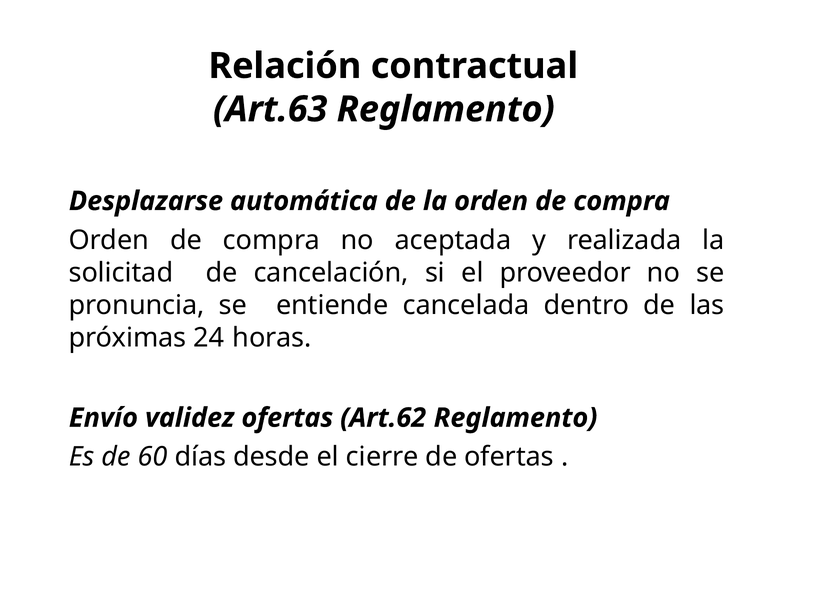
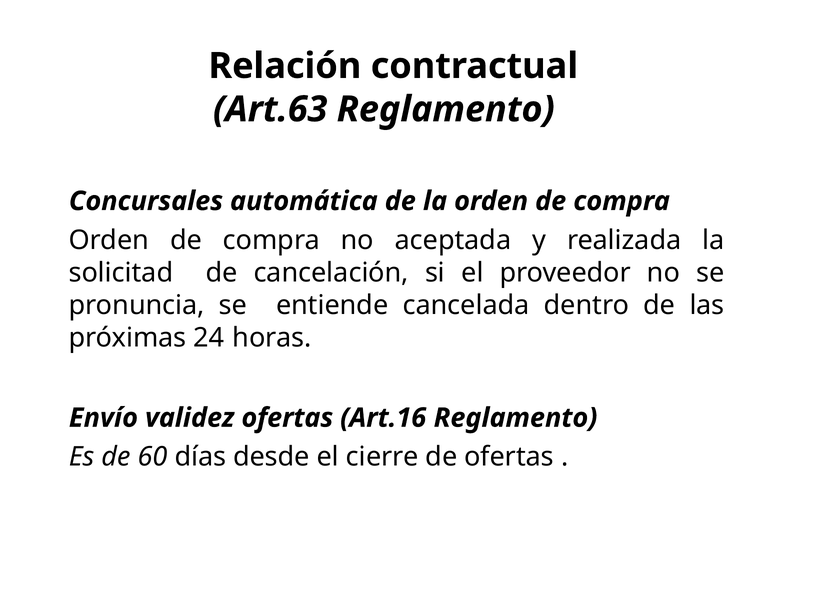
Desplazarse: Desplazarse -> Concursales (146, 201)
Art.62: Art.62 -> Art.16 (383, 418)
